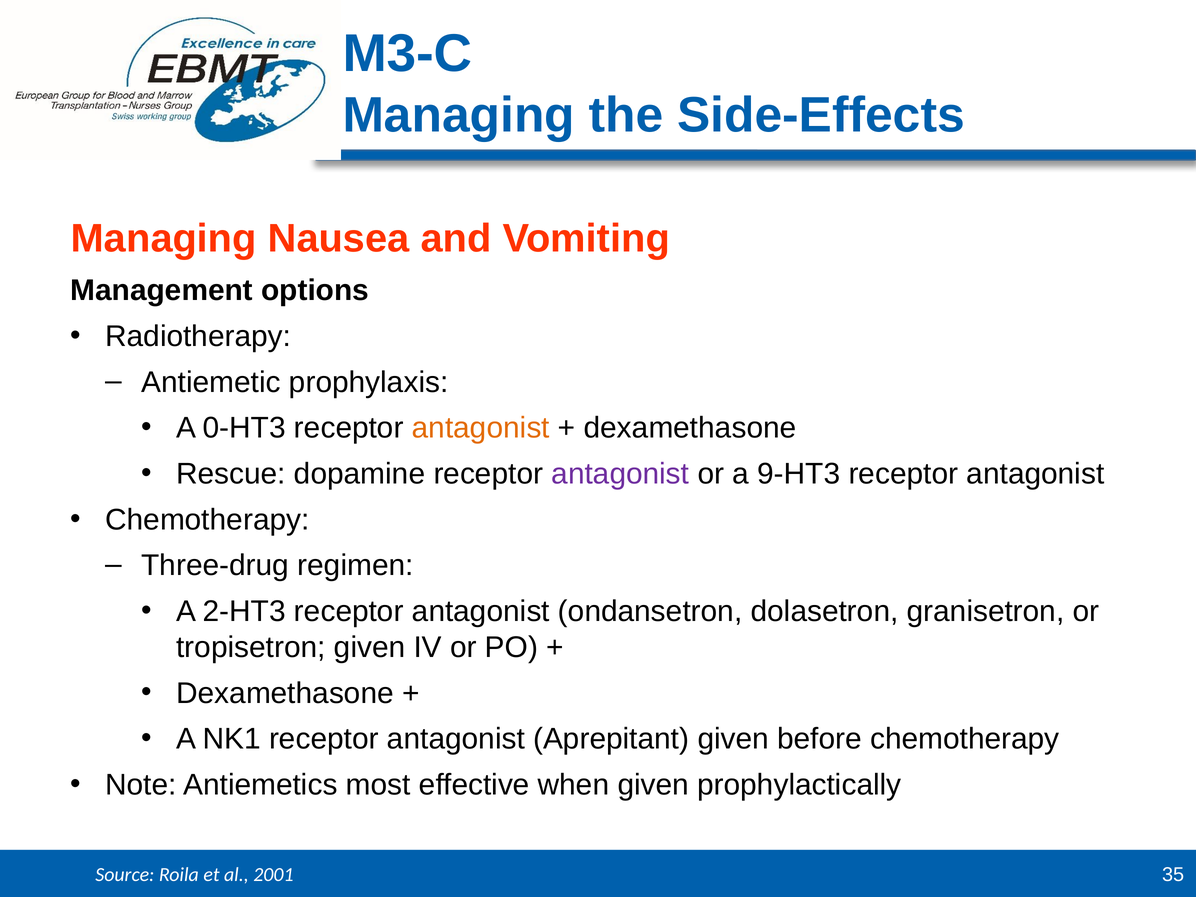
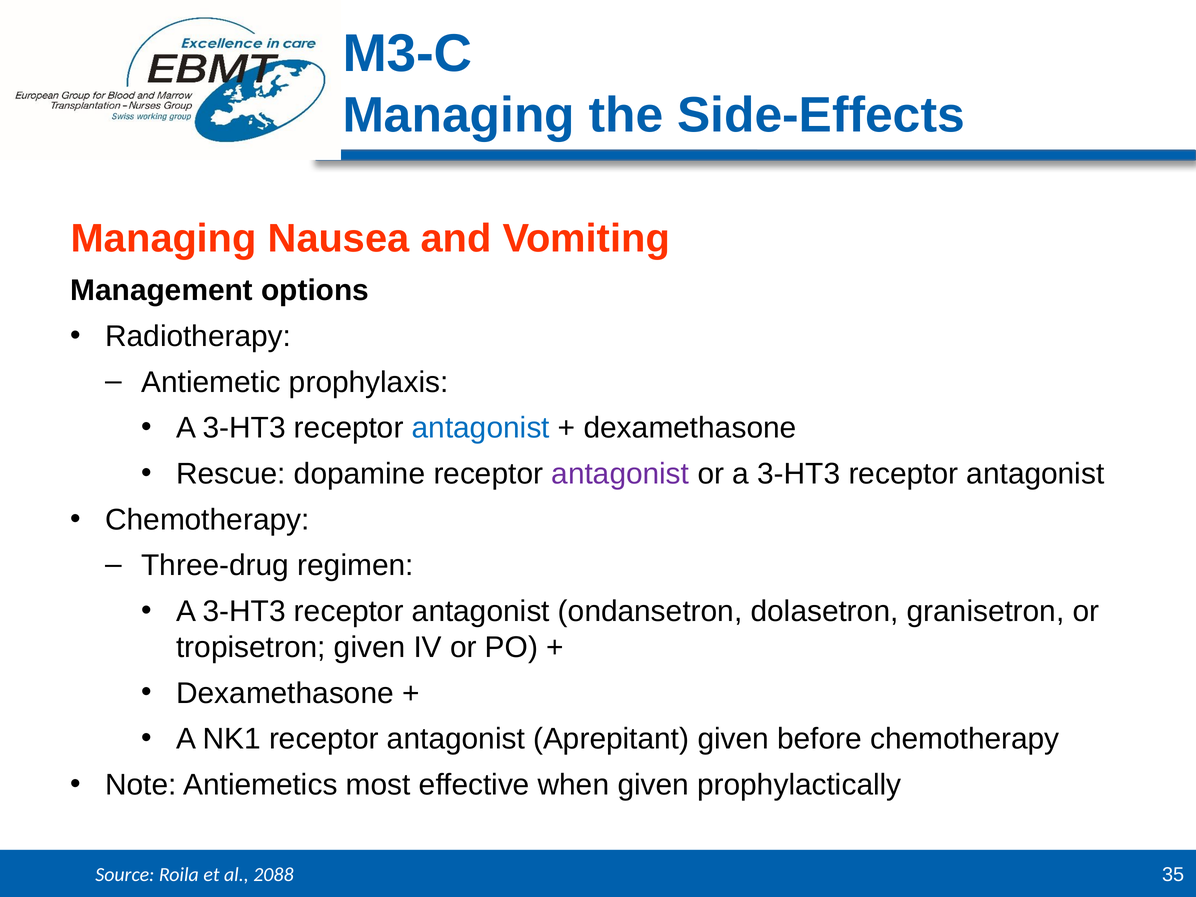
0-HT3: 0-HT3 -> 3-HT3 (244, 428)
antagonist colour: orange -> blue (481, 428)
or a 9-HT3: 9-HT3 -> 3-HT3 (799, 474)
2-HT3: 2-HT3 -> 3-HT3 (244, 611)
2001: 2001 -> 2088 (273, 875)
